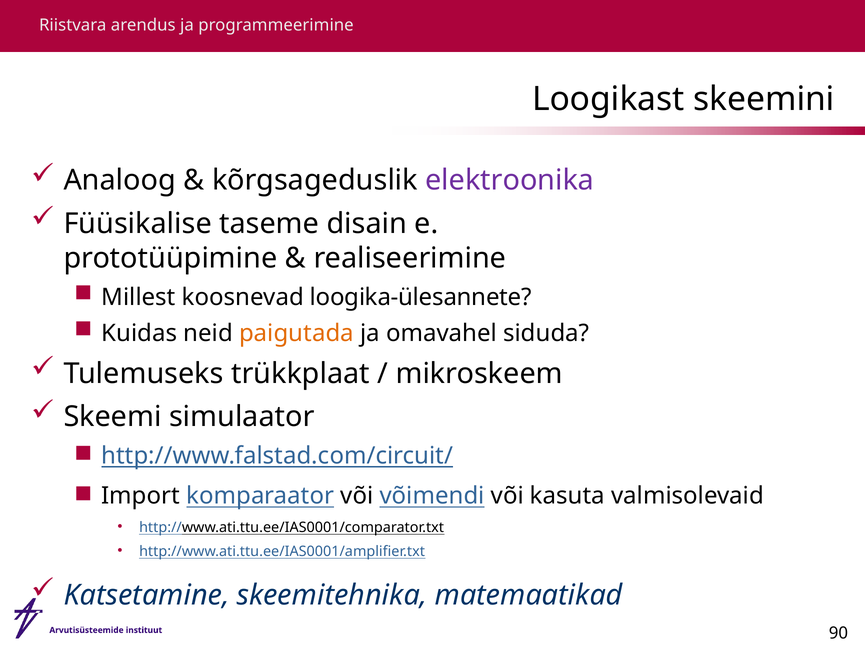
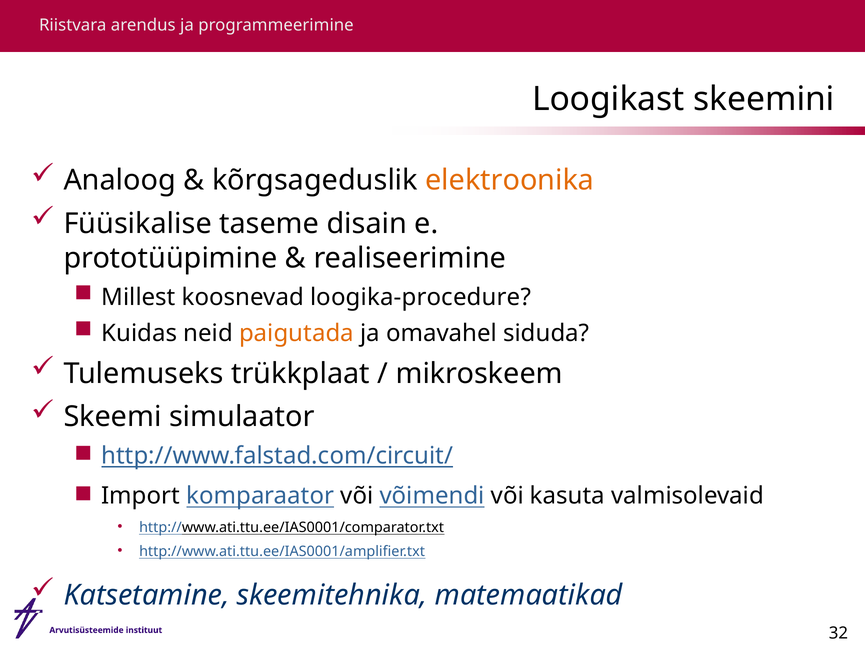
elektroonika colour: purple -> orange (510, 180)
loogika-ülesannete: loogika-ülesannete -> loogika-procedure (421, 297)
90: 90 -> 32 (838, 633)
